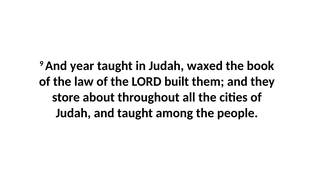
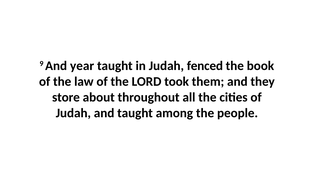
waxed: waxed -> fenced (205, 66)
built: built -> took (177, 81)
